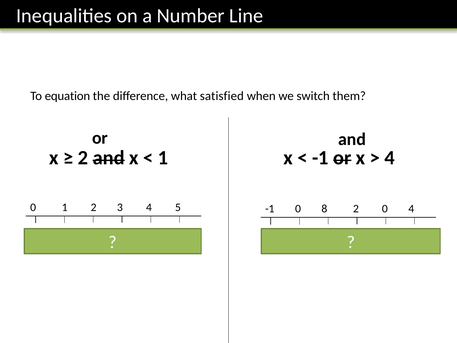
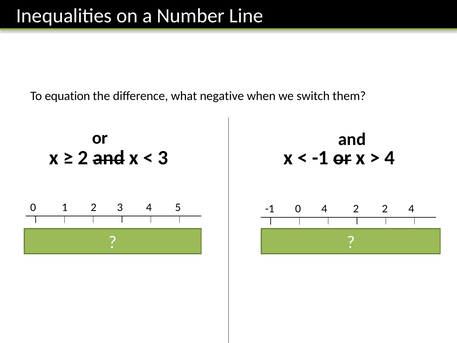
satisfied: satisfied -> negative (222, 96)
1: 1 -> 3 (163, 158)
0 8: 8 -> 4 (324, 209)
2 0: 0 -> 2 (385, 209)
